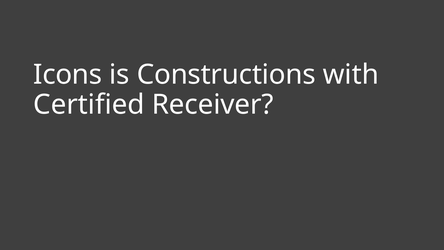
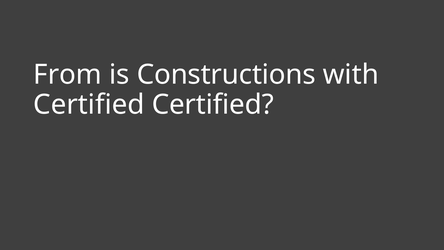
Icons: Icons -> From (68, 75)
Certified Receiver: Receiver -> Certified (213, 105)
